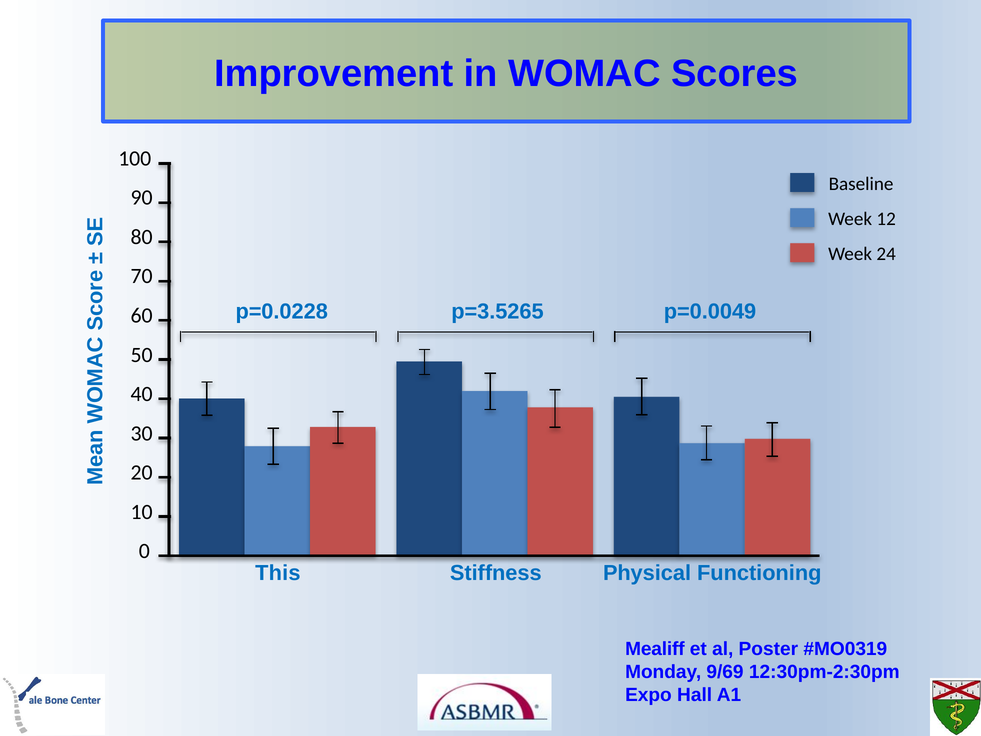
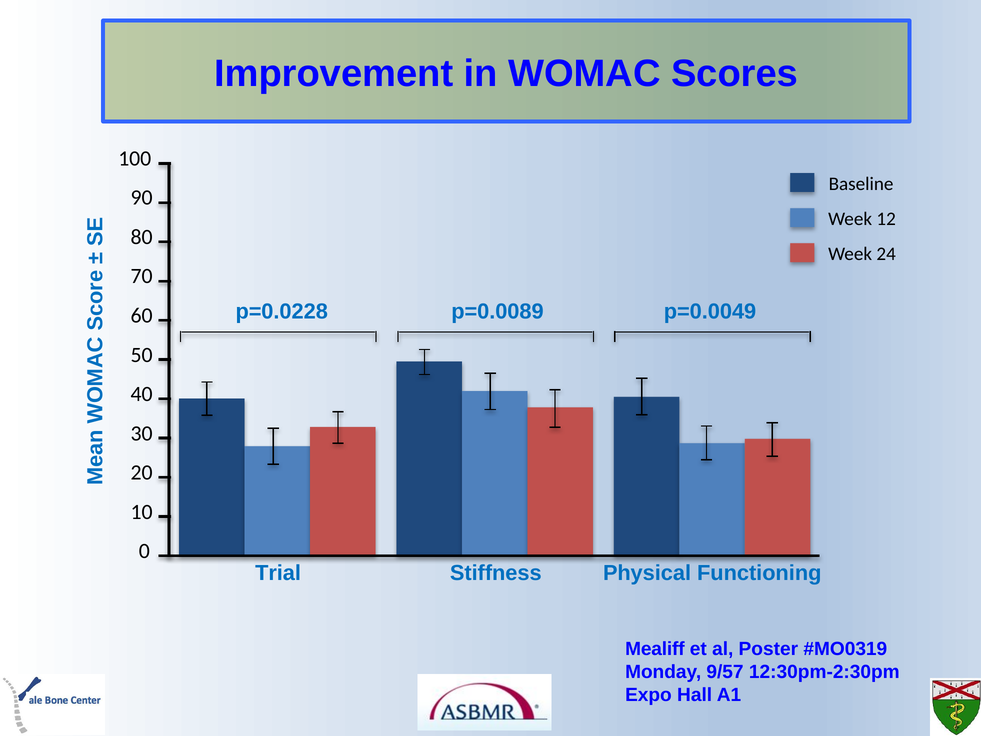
p=3.5265: p=3.5265 -> p=0.0089 (497, 312)
This: This -> Trial (278, 573)
9/69: 9/69 -> 9/57 (725, 672)
